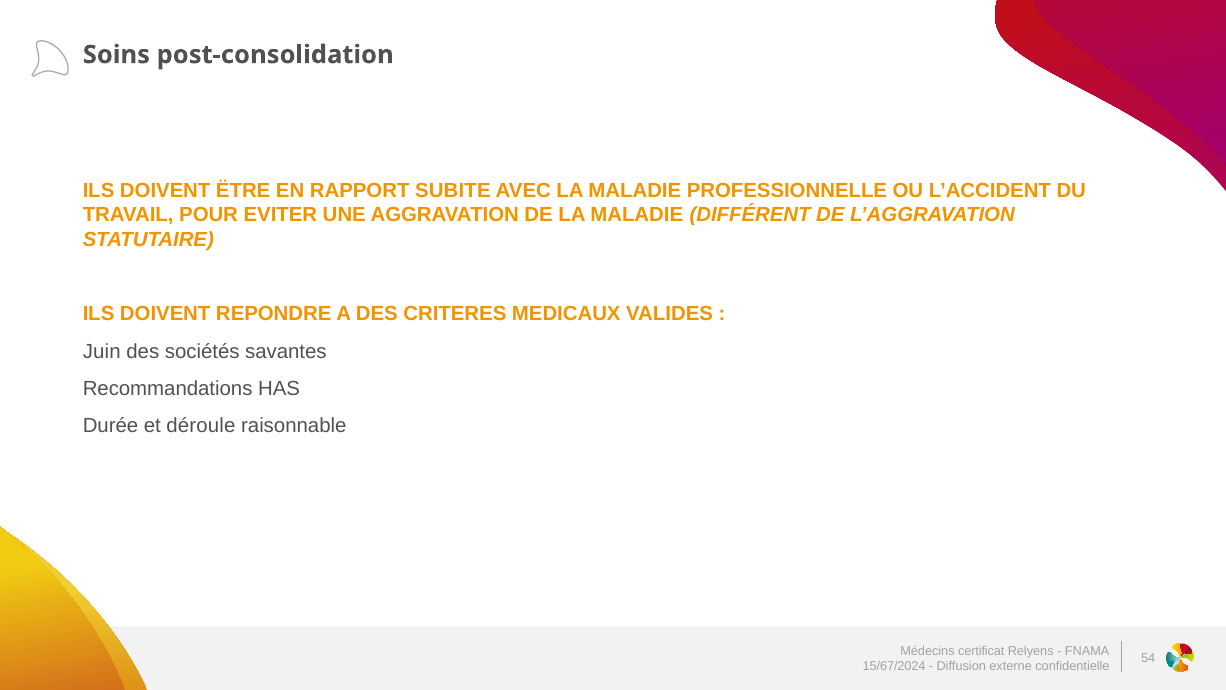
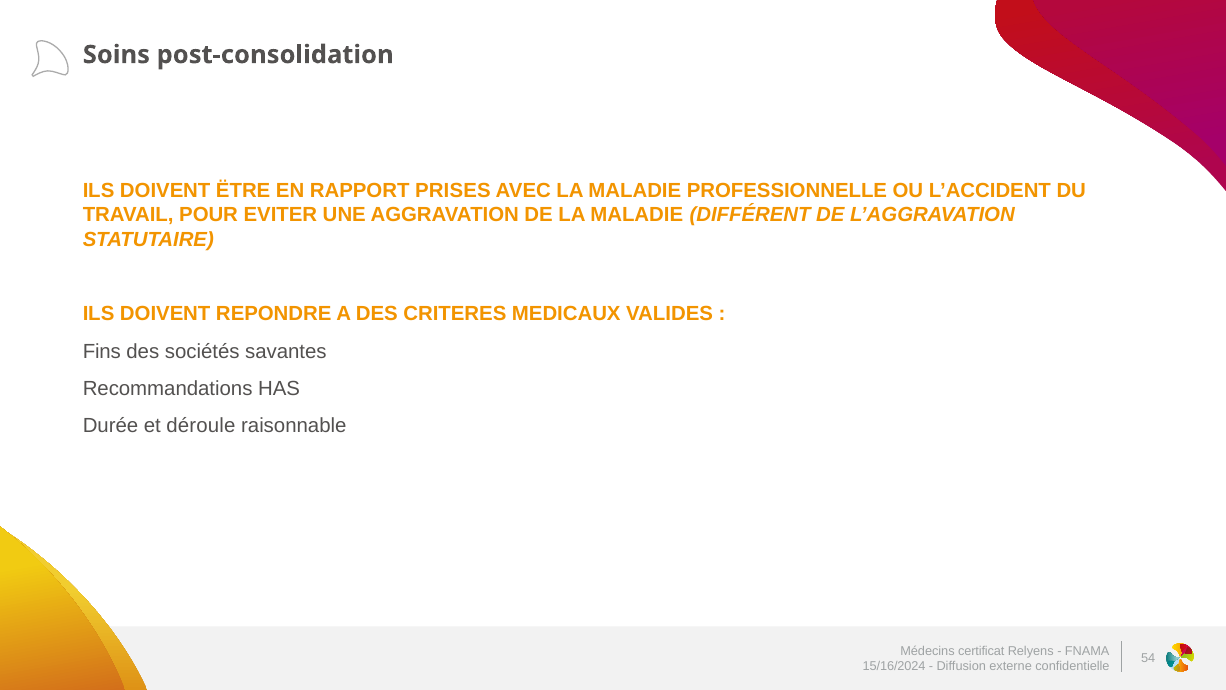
SUBITE: SUBITE -> PRISES (453, 190)
Juin: Juin -> Fins (102, 351)
15/67/2024: 15/67/2024 -> 15/16/2024 (894, 666)
